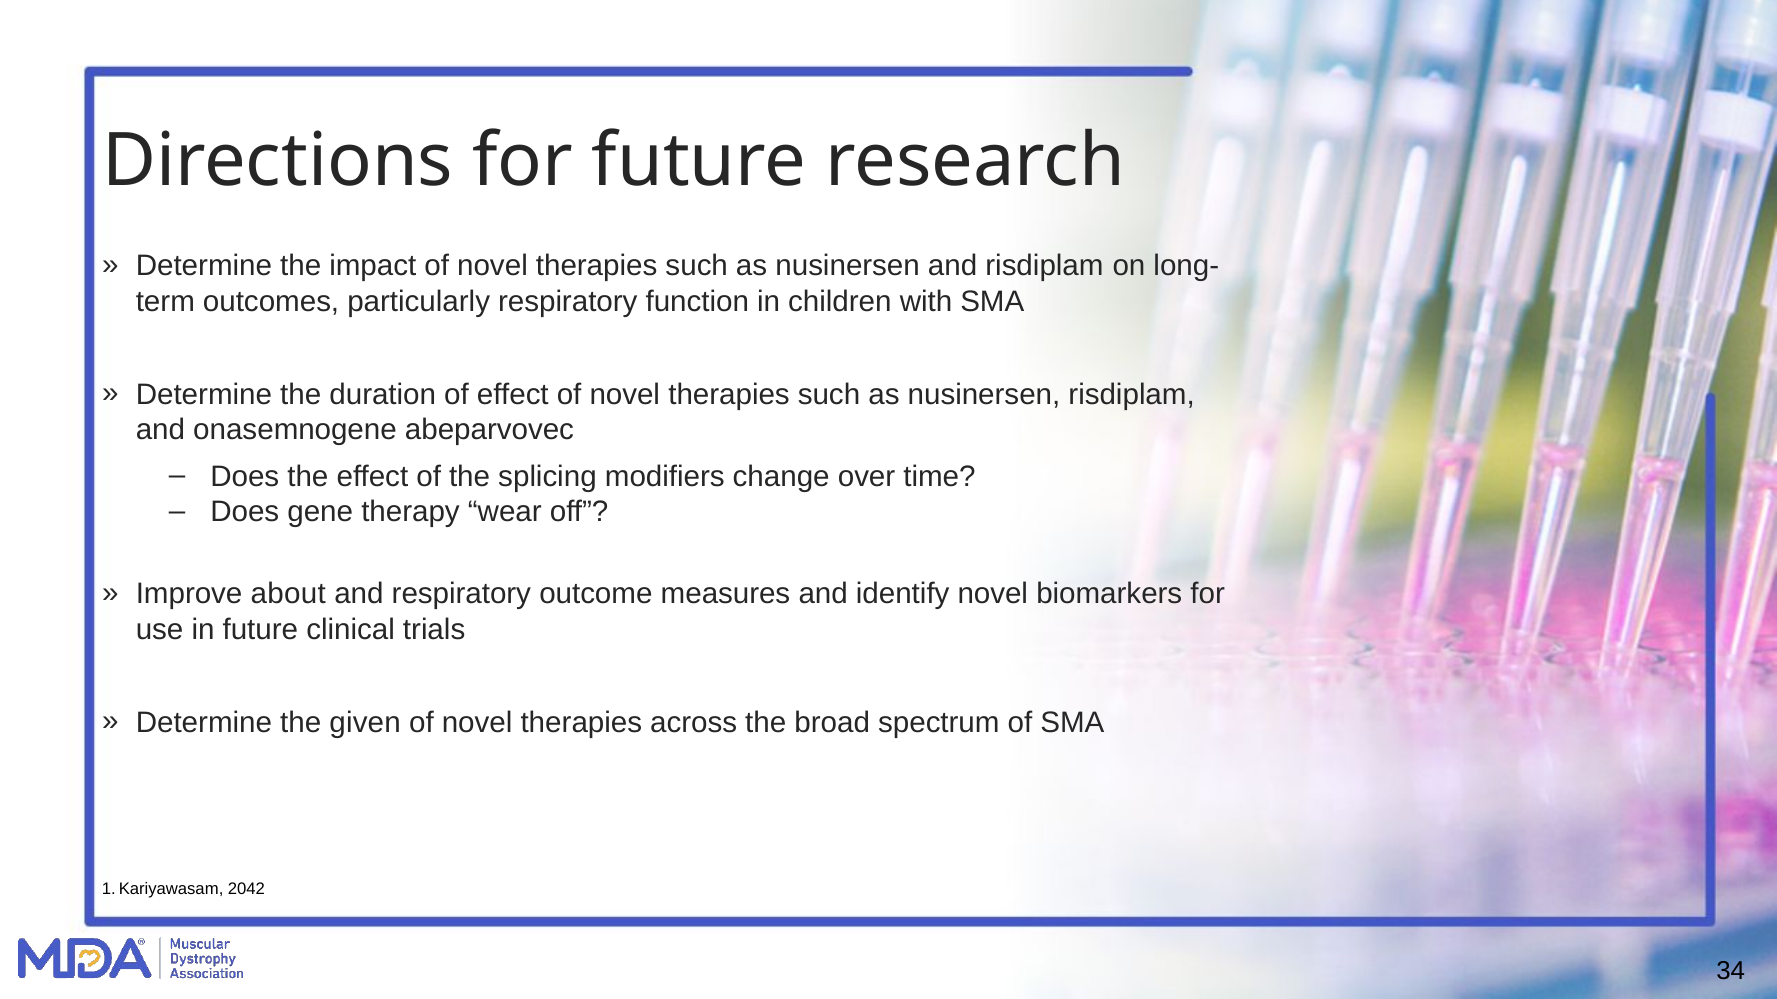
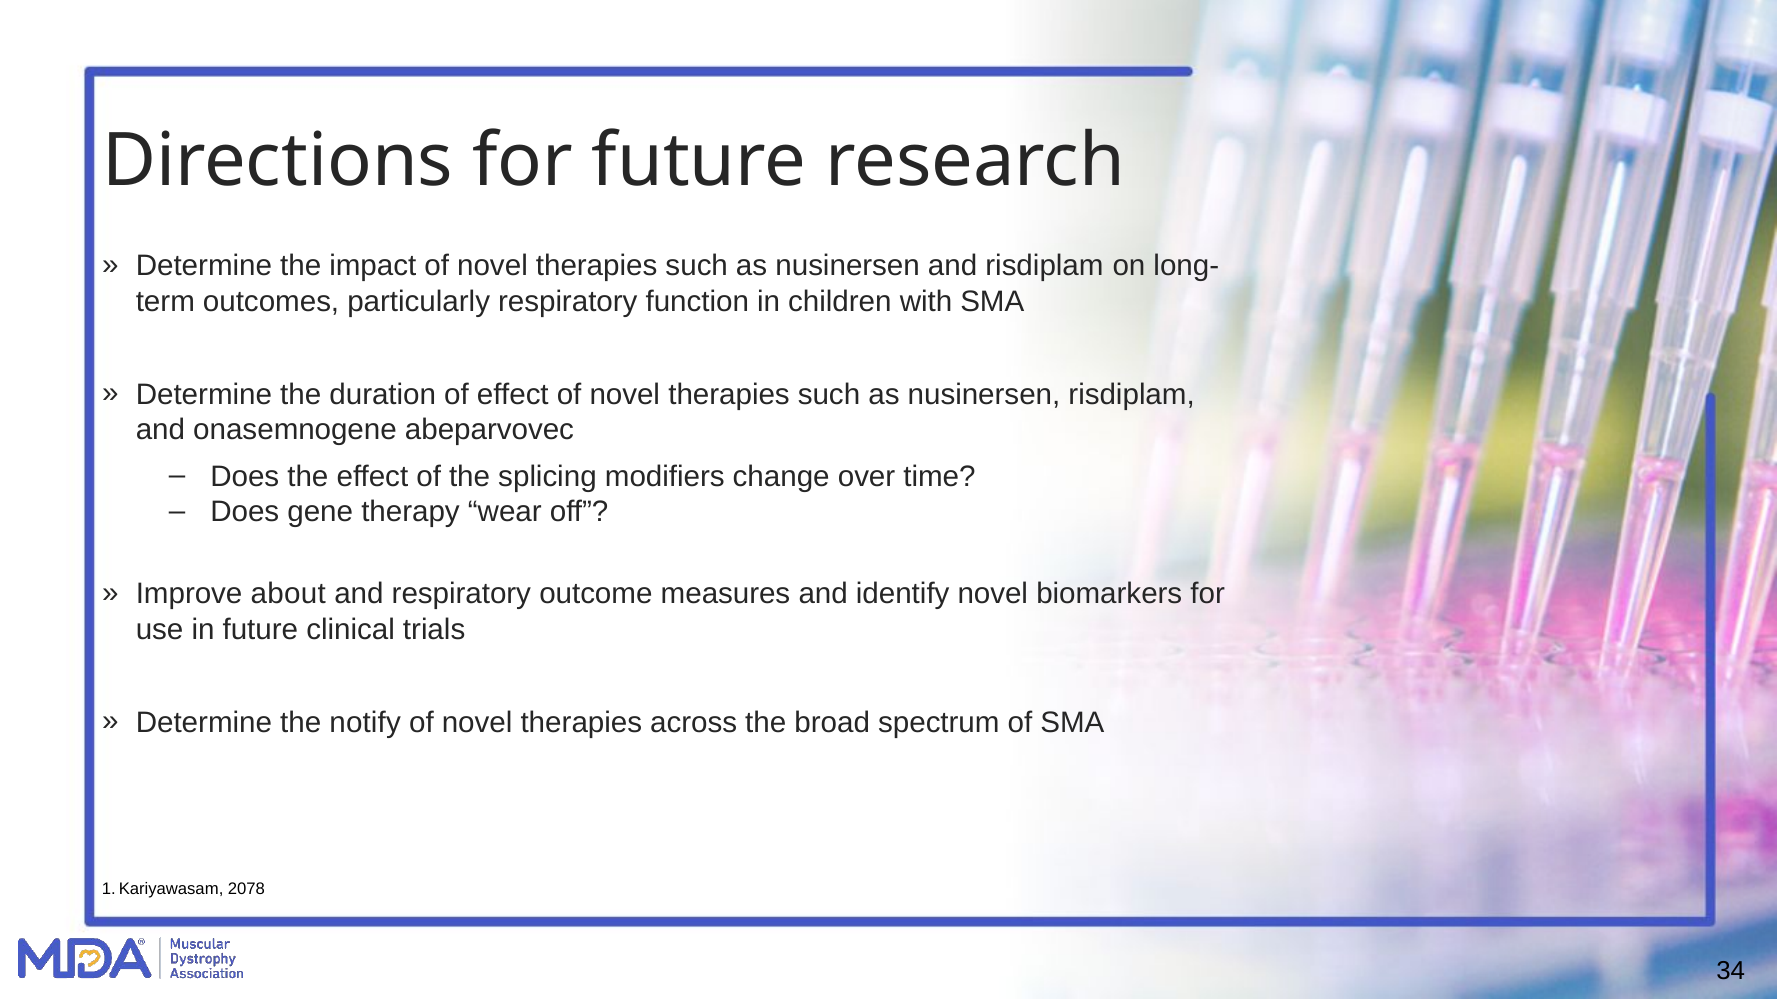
given: given -> notify (365, 723)
2042: 2042 -> 2078 (246, 890)
